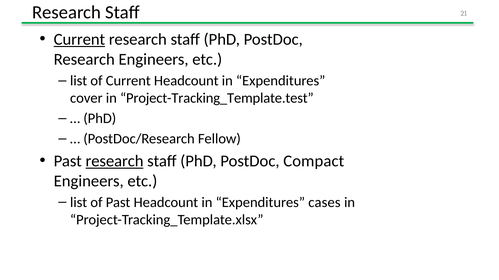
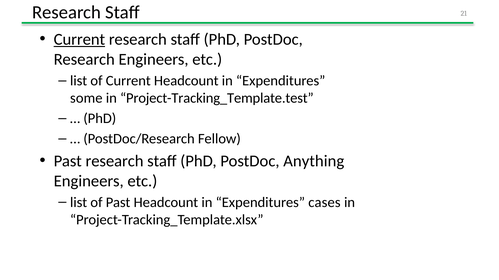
cover: cover -> some (86, 98)
research underline: present -> none (115, 161)
Compact: Compact -> Anything (314, 161)
